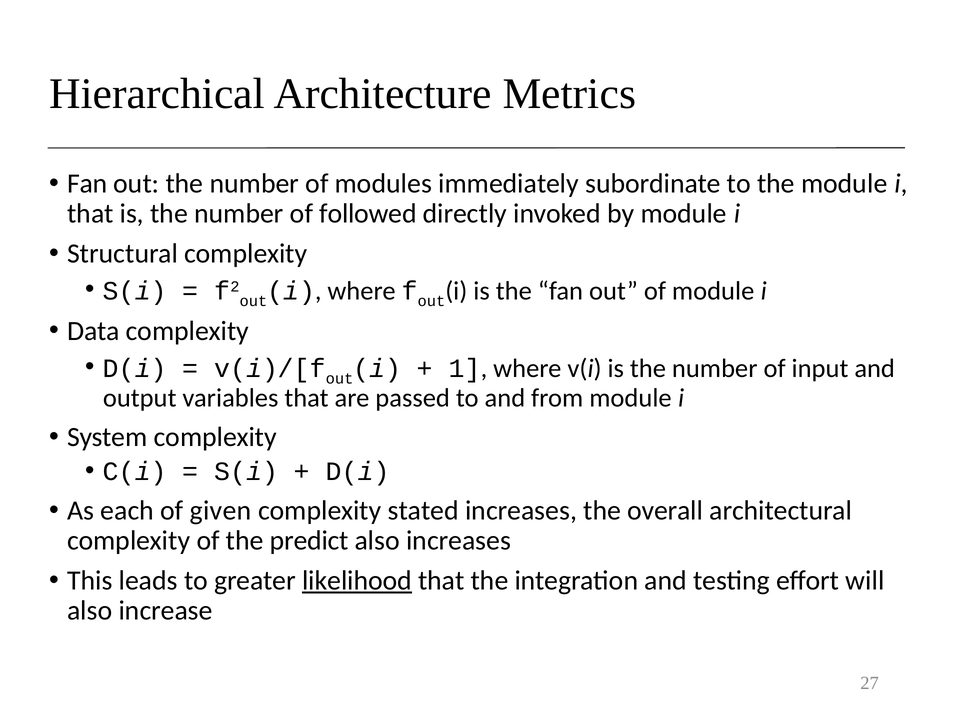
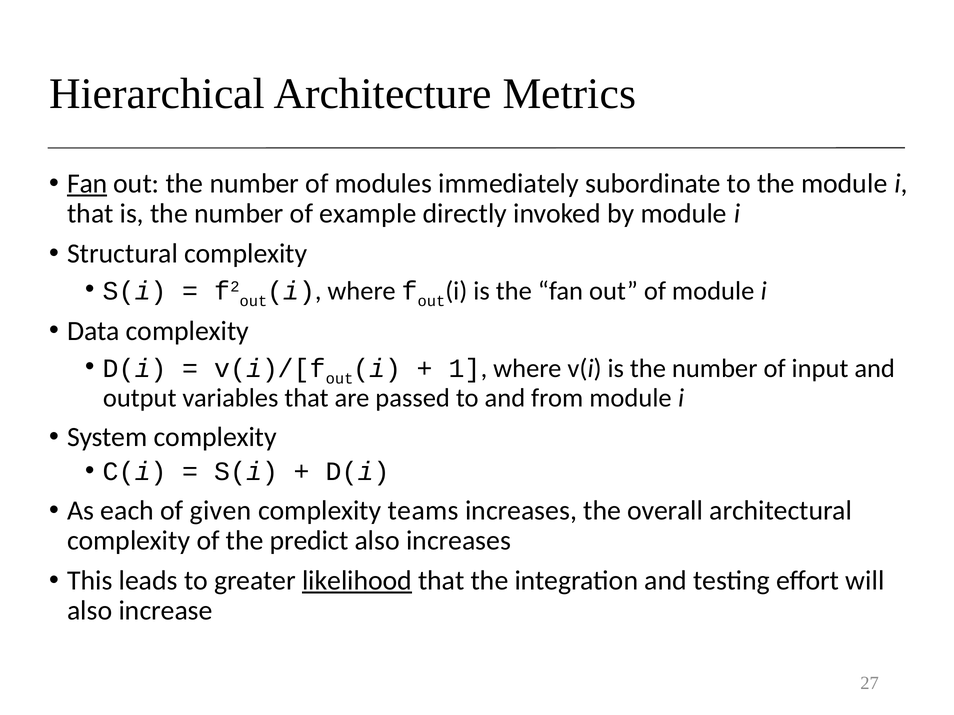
Fan underline: none -> present (87, 184)
followed: followed -> example (368, 214)
stated: stated -> teams (423, 511)
